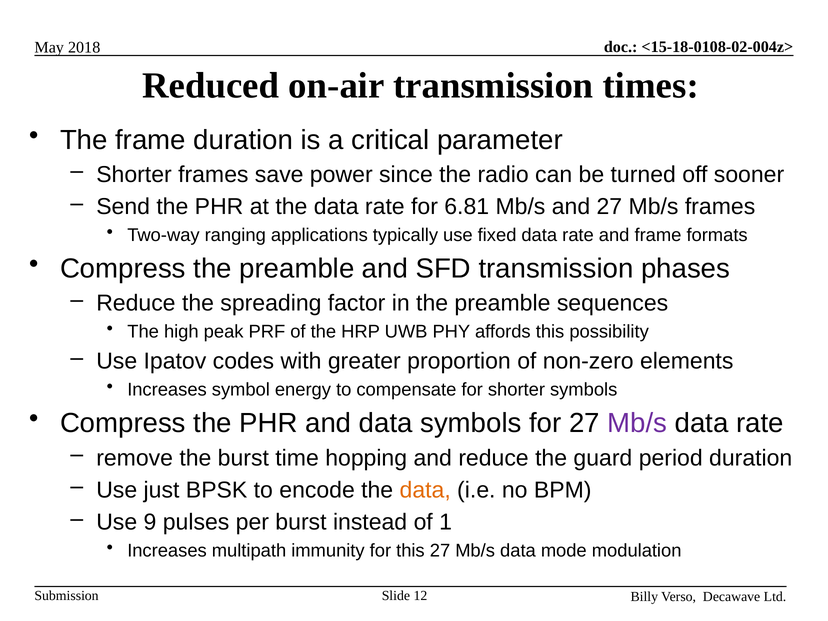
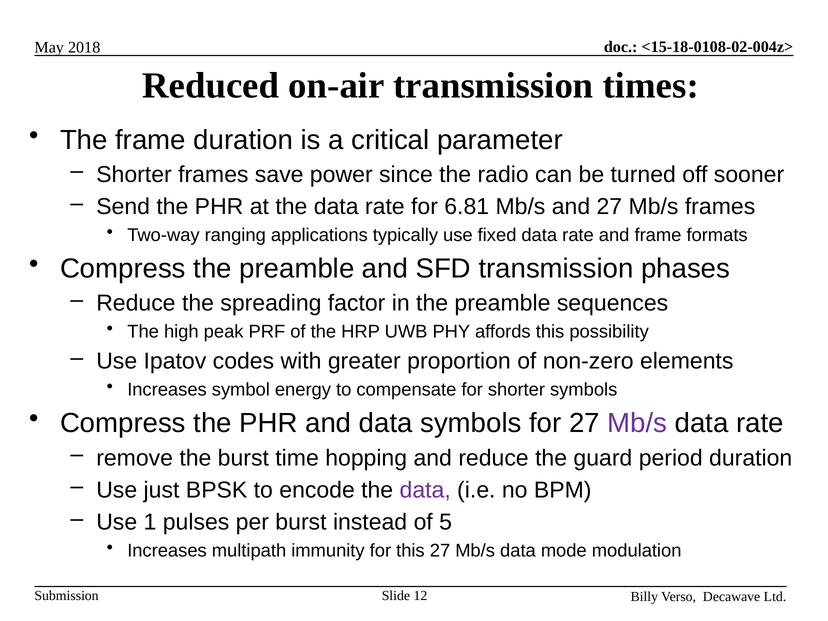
data colour: orange -> purple (425, 490)
9: 9 -> 1 (150, 522)
1: 1 -> 5 (446, 522)
